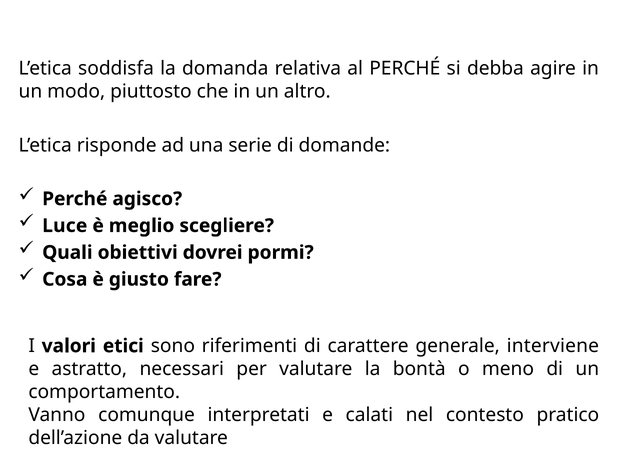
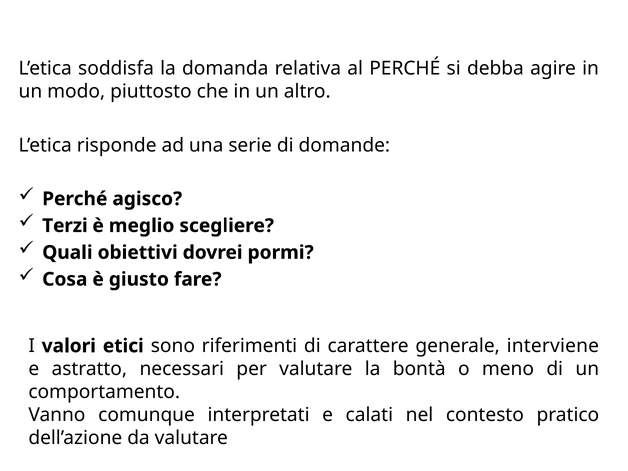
Luce: Luce -> Terzi (65, 226)
